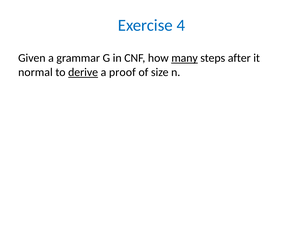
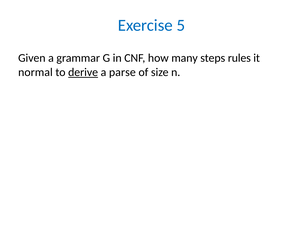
4: 4 -> 5 (181, 25)
many underline: present -> none (185, 58)
after: after -> rules (239, 58)
proof: proof -> parse (122, 72)
